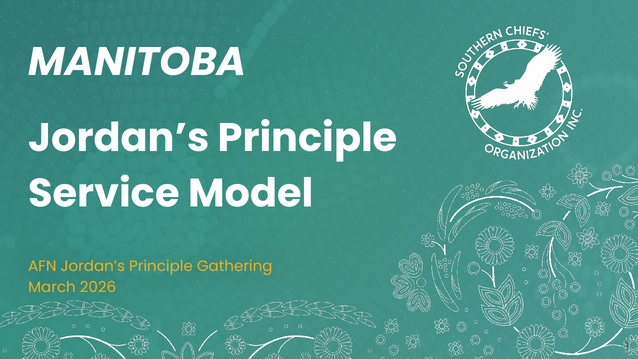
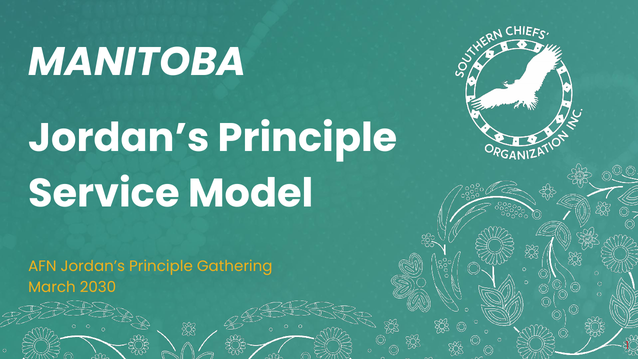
2026: 2026 -> 2030 (98, 287)
